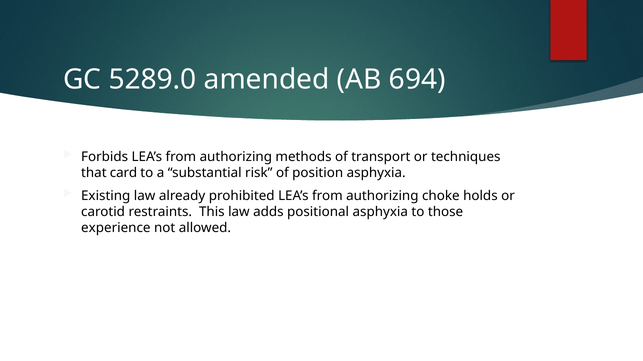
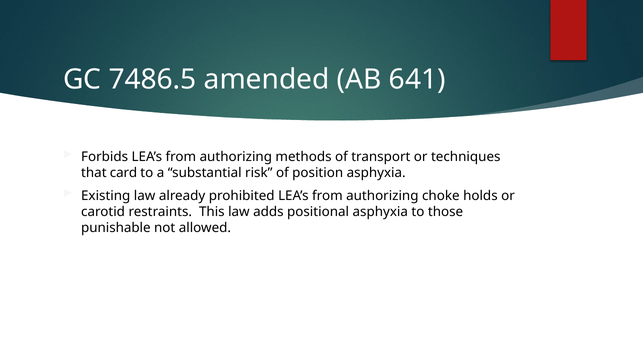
5289.0: 5289.0 -> 7486.5 (153, 80)
694: 694 -> 641 (417, 80)
experience: experience -> punishable (116, 228)
